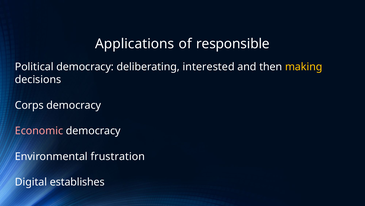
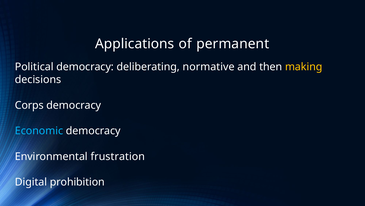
responsible: responsible -> permanent (233, 44)
interested: interested -> normative (209, 67)
Economic colour: pink -> light blue (39, 130)
establishes: establishes -> prohibition (77, 182)
